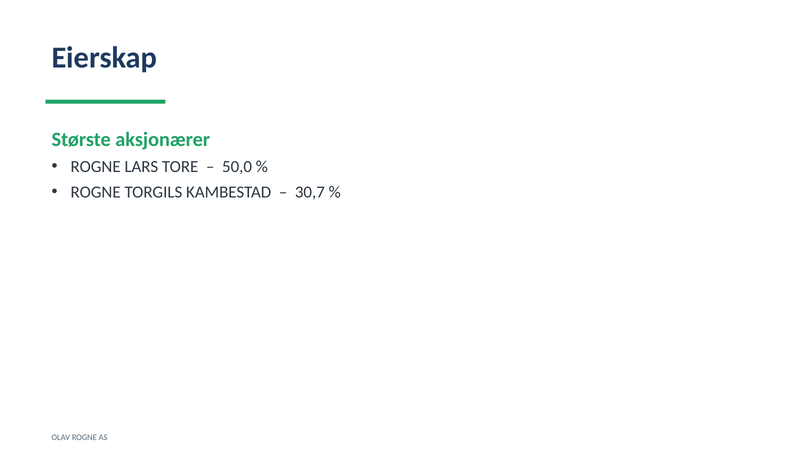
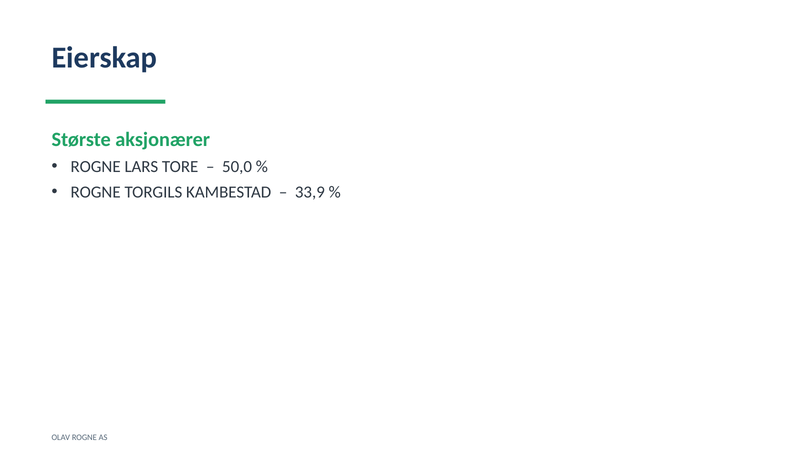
30,7: 30,7 -> 33,9 (310, 192)
